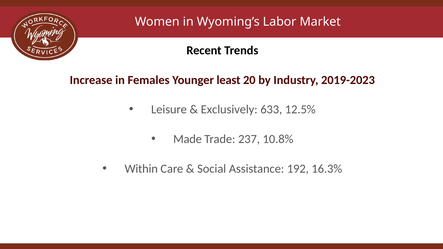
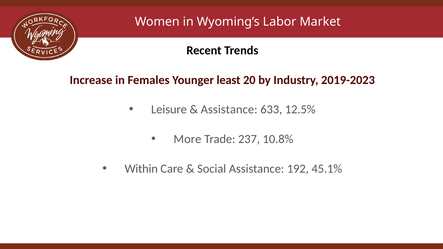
Exclusively: Exclusively -> Assistance (229, 110)
Made: Made -> More (187, 139)
16.3%: 16.3% -> 45.1% (327, 169)
